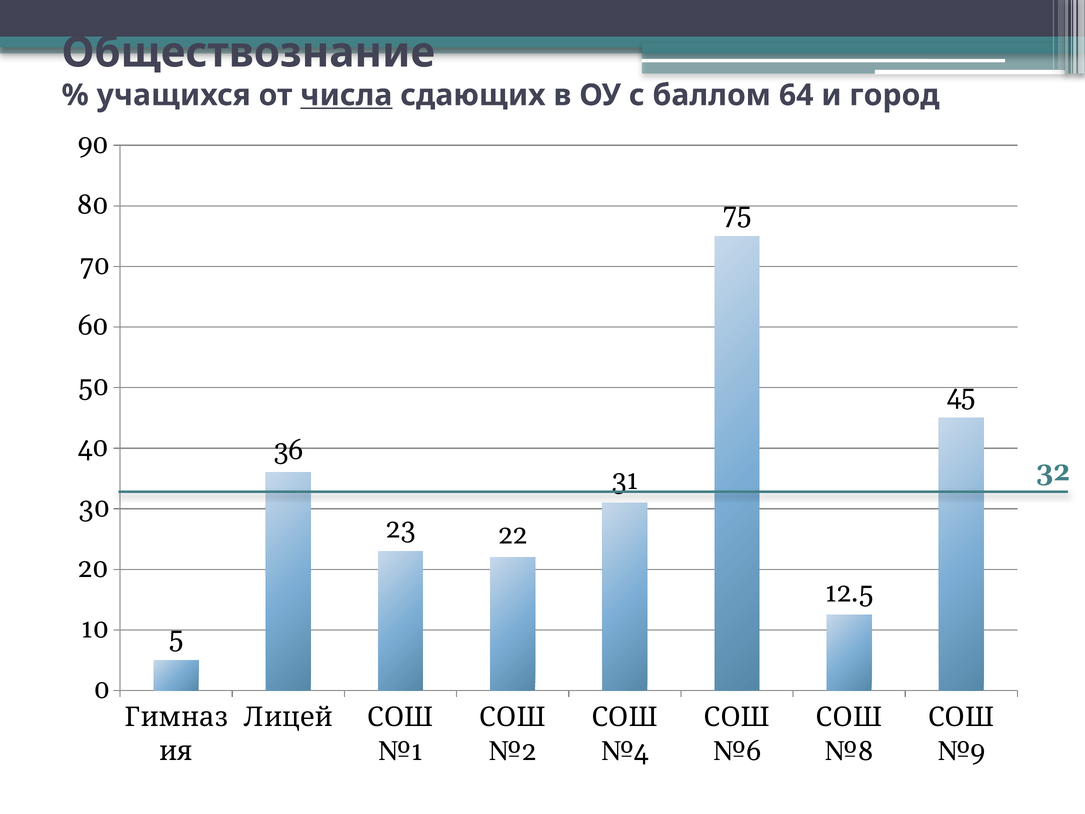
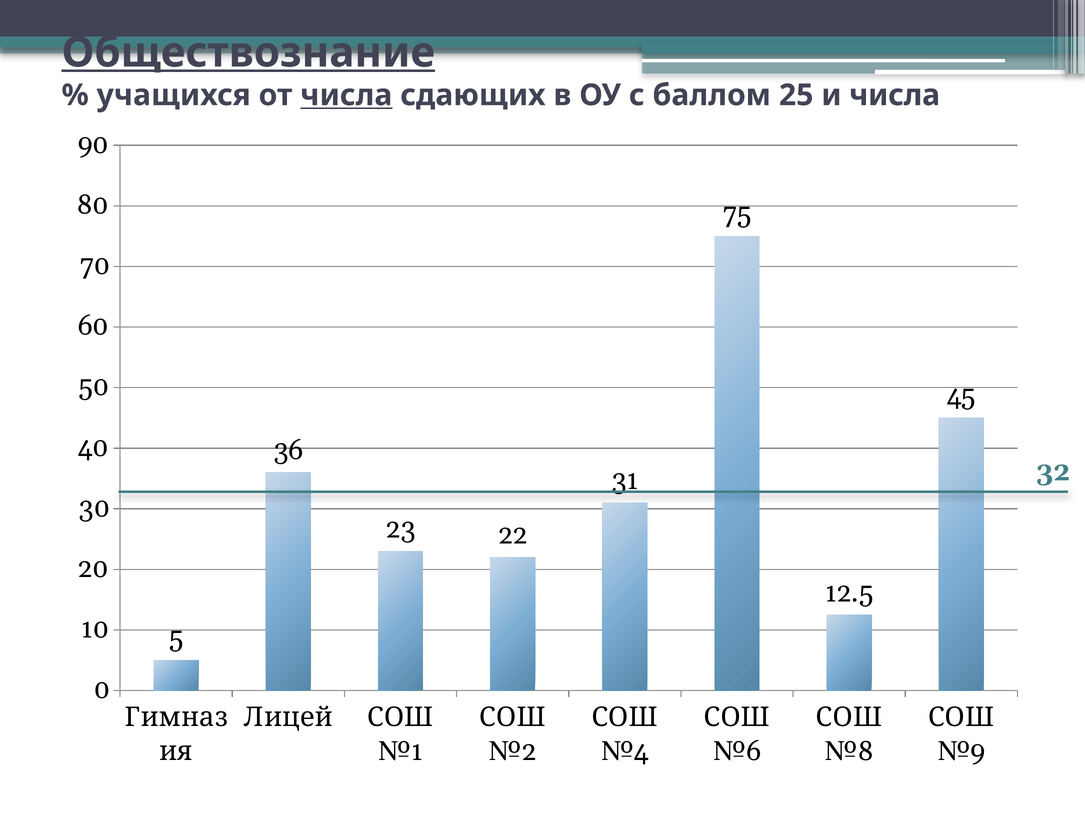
Обществознание underline: none -> present (248, 53)
64: 64 -> 25 (796, 95)
и город: город -> числа (895, 95)
